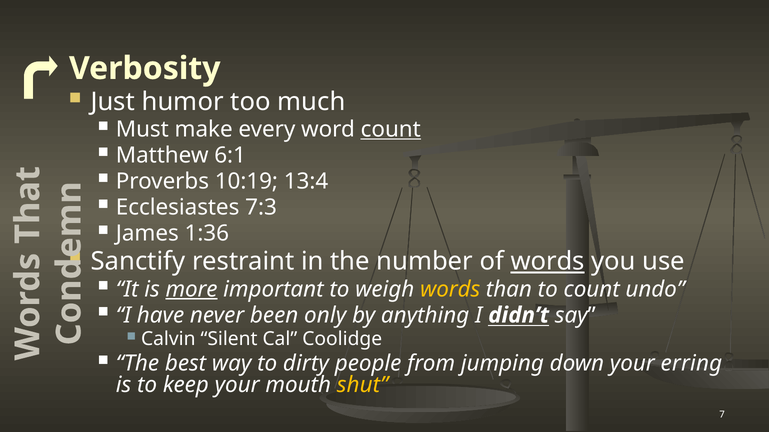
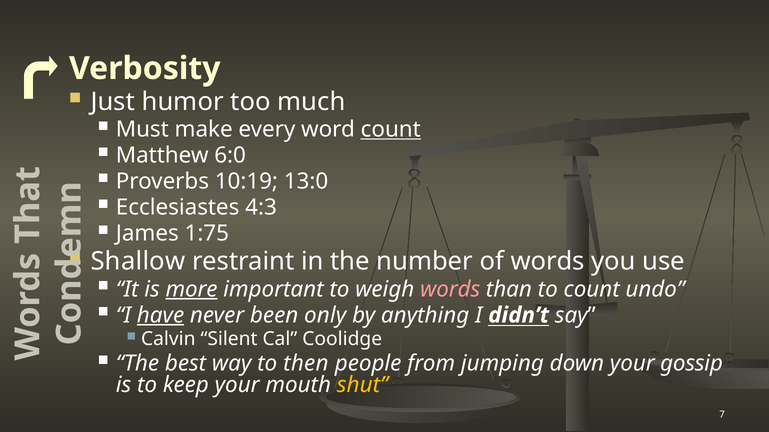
6:1: 6:1 -> 6:0 (230, 156)
13:4: 13:4 -> 13:0 (306, 182)
7:3: 7:3 -> 4:3 (261, 208)
1:36: 1:36 -> 1:75 (207, 234)
Sanctify: Sanctify -> Shallow (138, 262)
words underline: present -> none (548, 262)
words colour: yellow -> pink (450, 290)
have underline: none -> present (161, 316)
dirty: dirty -> then (306, 364)
erring: erring -> gossip (692, 364)
